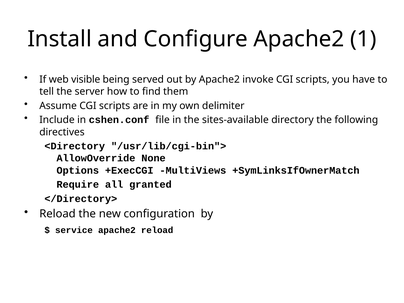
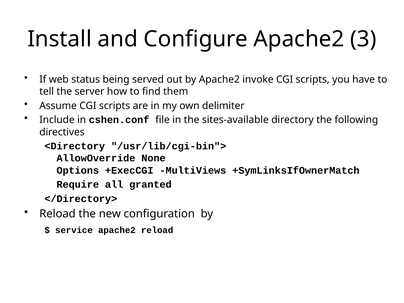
1: 1 -> 3 (363, 39)
visible: visible -> status (86, 79)
